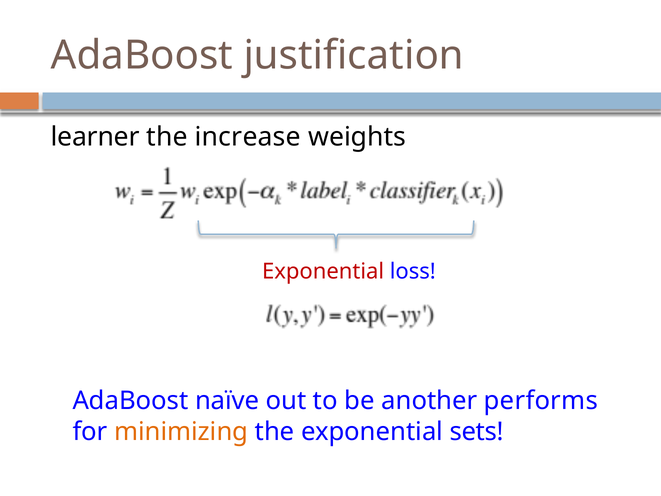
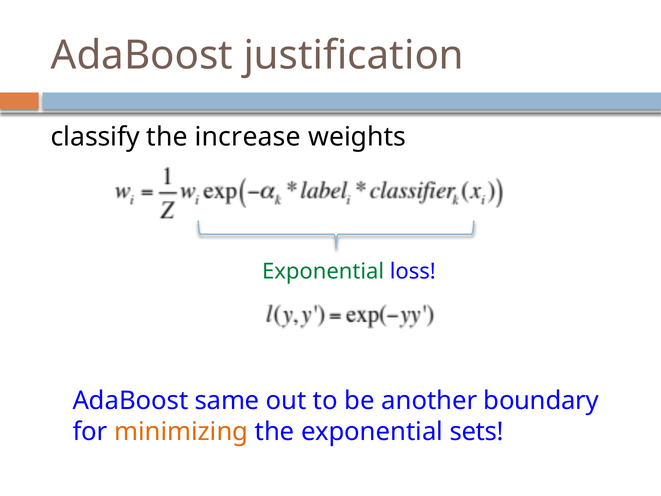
learner: learner -> classify (95, 137)
Exponential colour: red -> green (323, 271)
naïve: naïve -> same (227, 401)
performs: performs -> boundary (541, 401)
